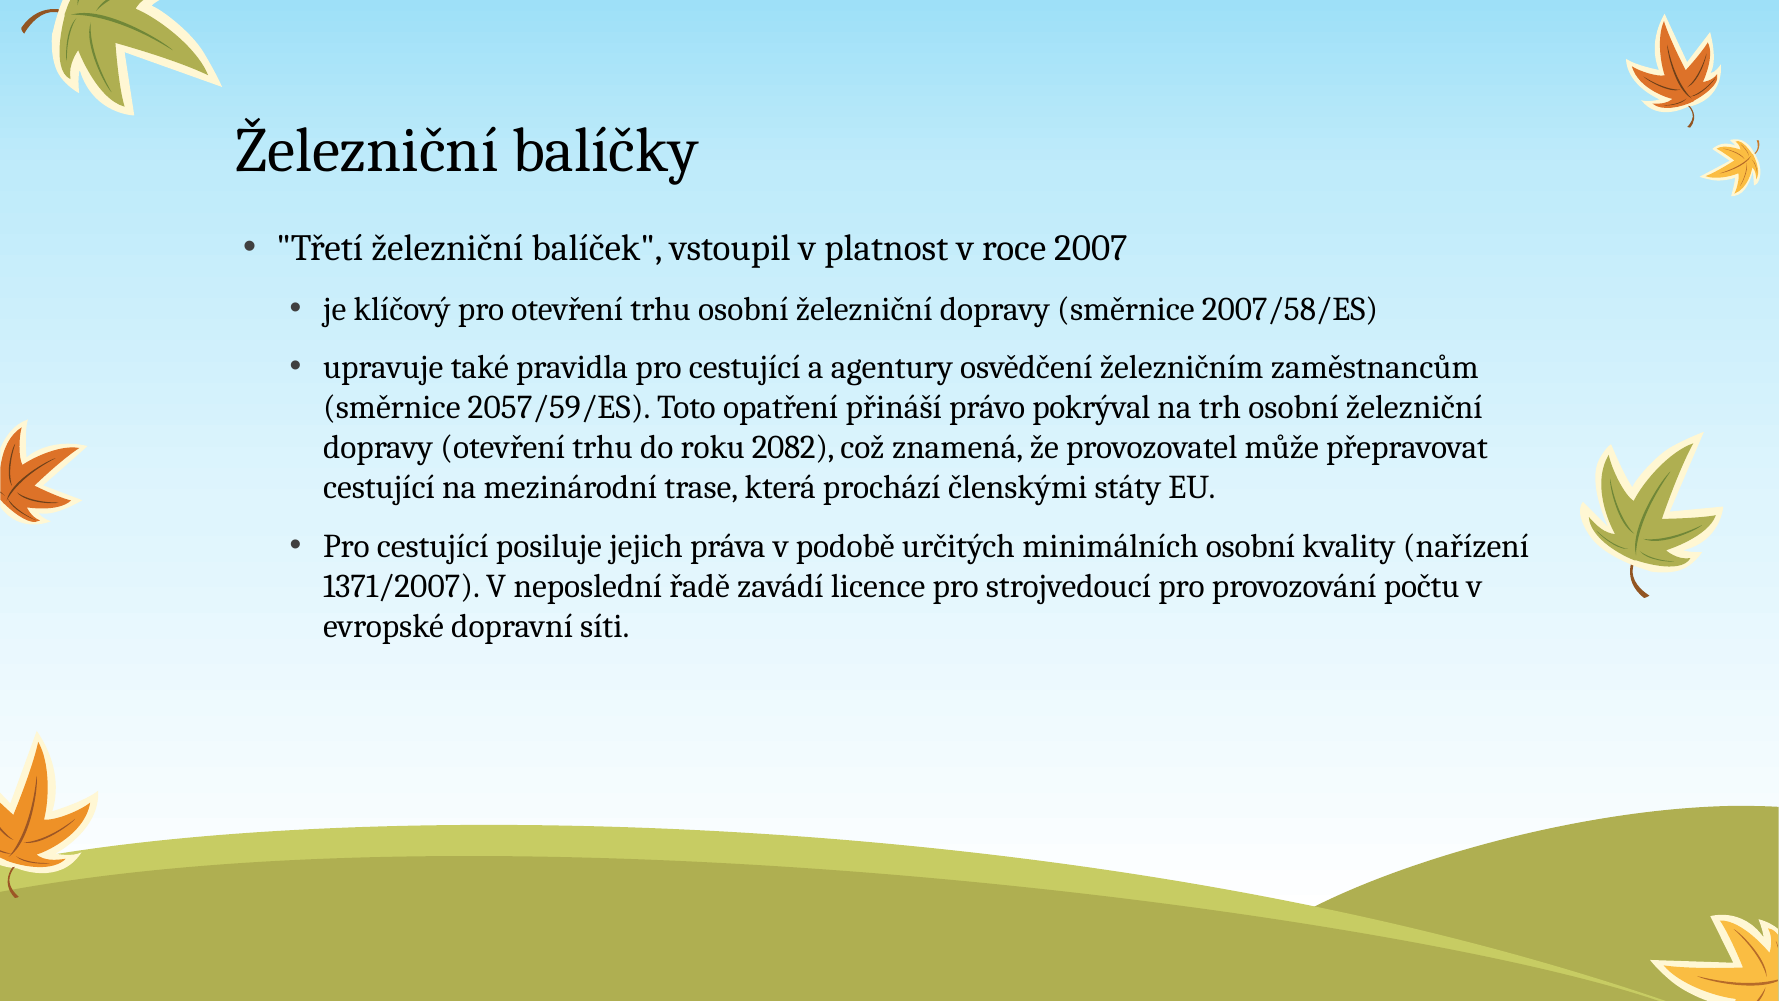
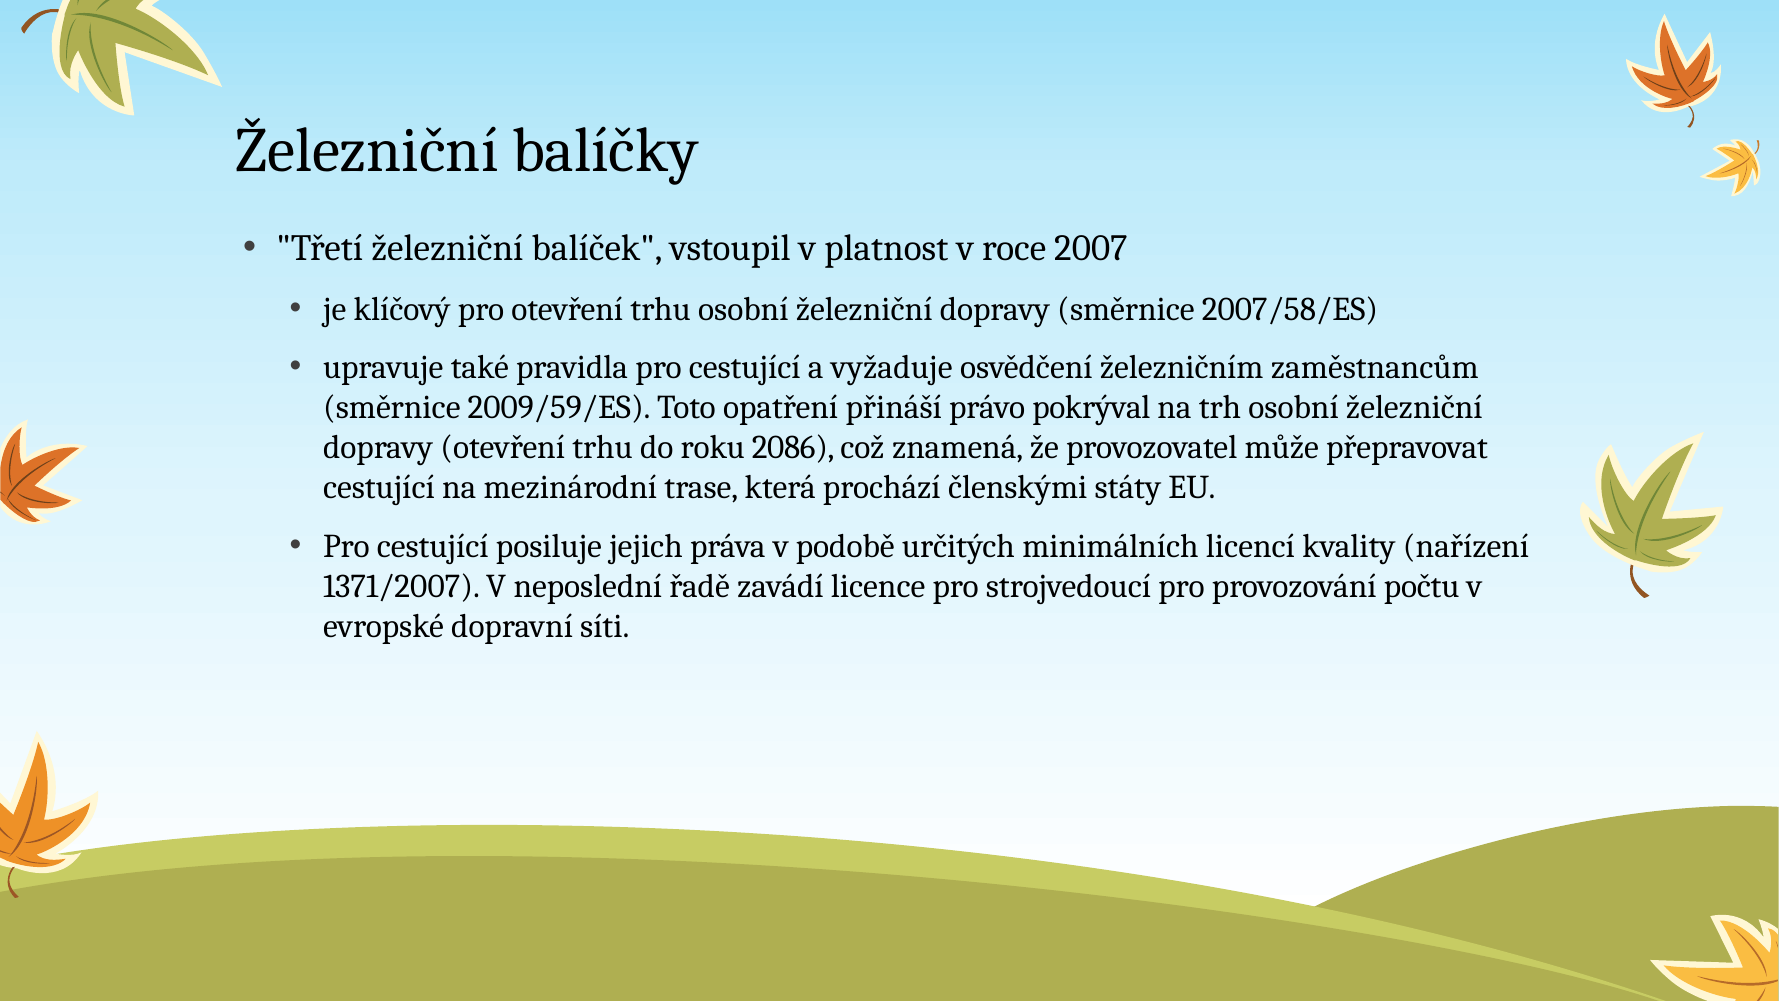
agentury: agentury -> vyžaduje (892, 367)
2057/59/ES: 2057/59/ES -> 2009/59/ES (559, 407)
2082: 2082 -> 2086 (793, 448)
minimálních osobní: osobní -> licencí (1250, 546)
